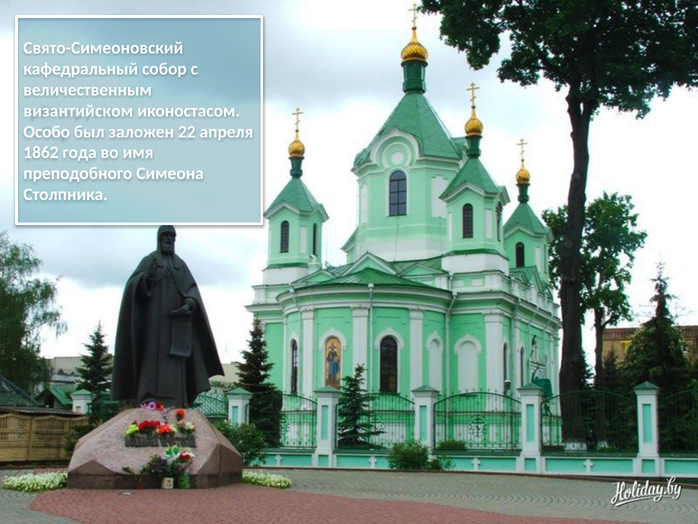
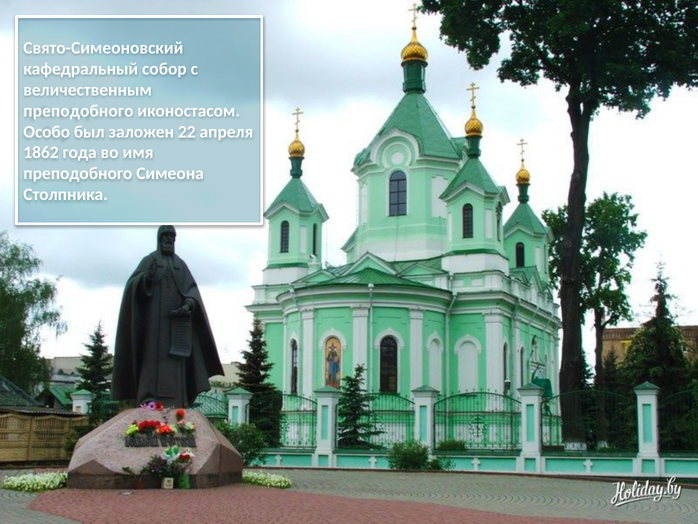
византийском: византийском -> преподобного (78, 111)
